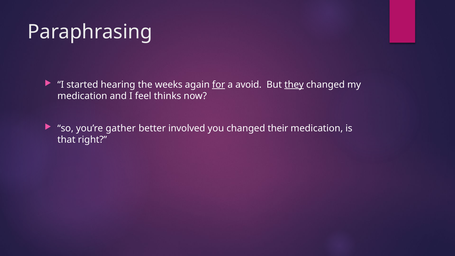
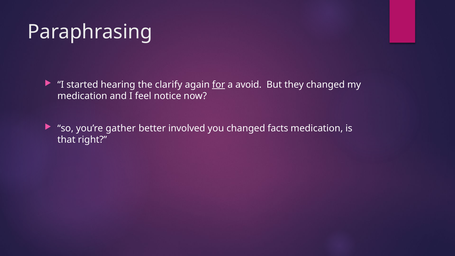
weeks: weeks -> clarify (169, 85)
they underline: present -> none (294, 85)
thinks: thinks -> notice (168, 96)
their: their -> facts (278, 128)
